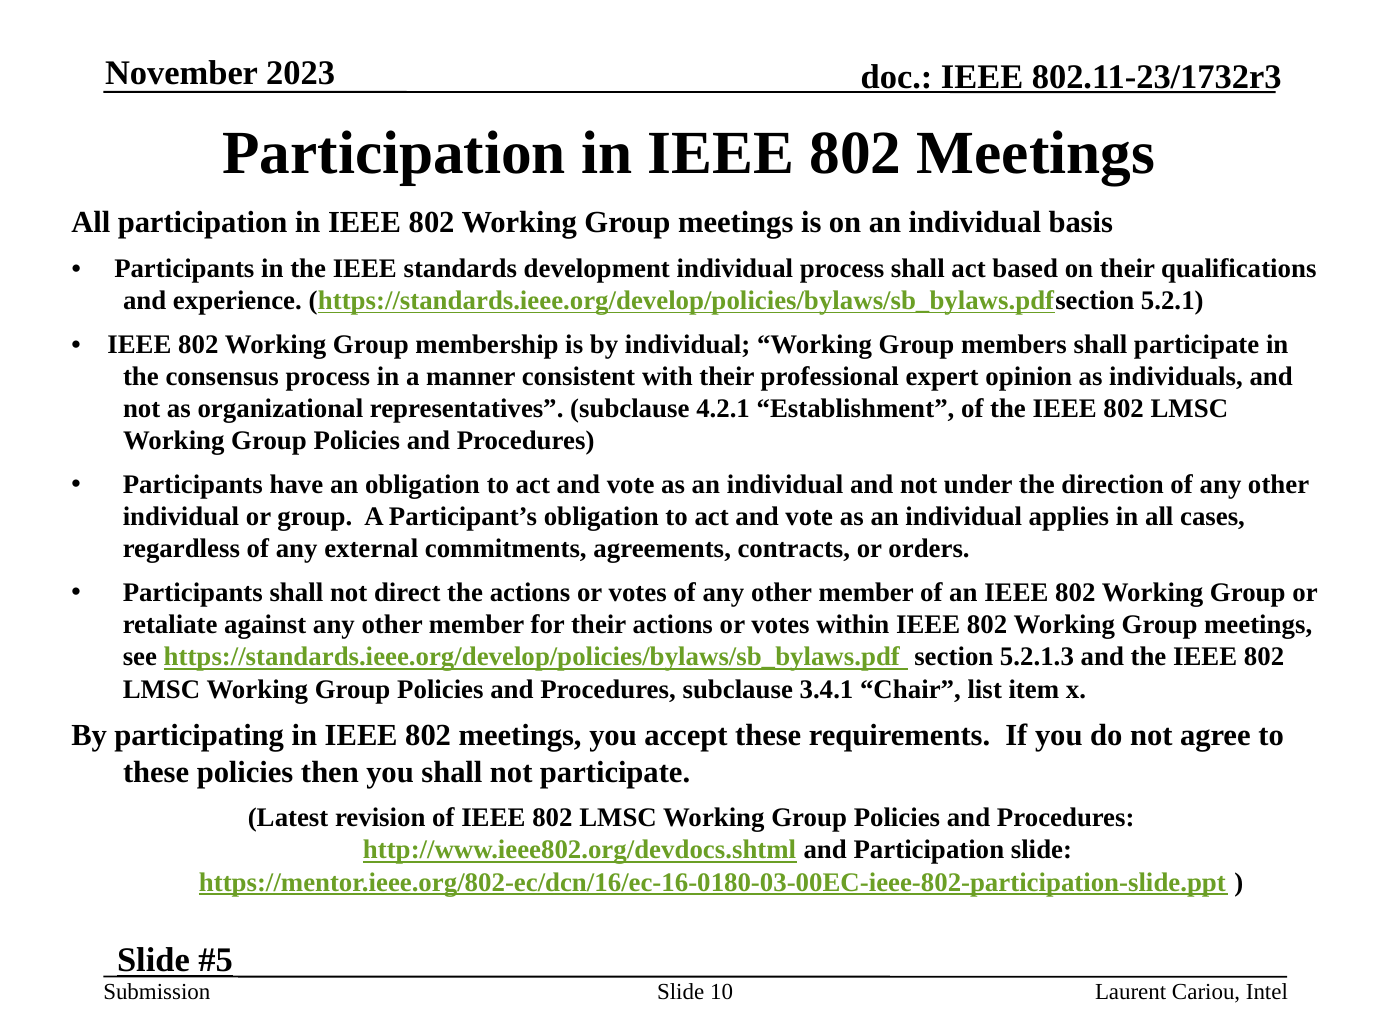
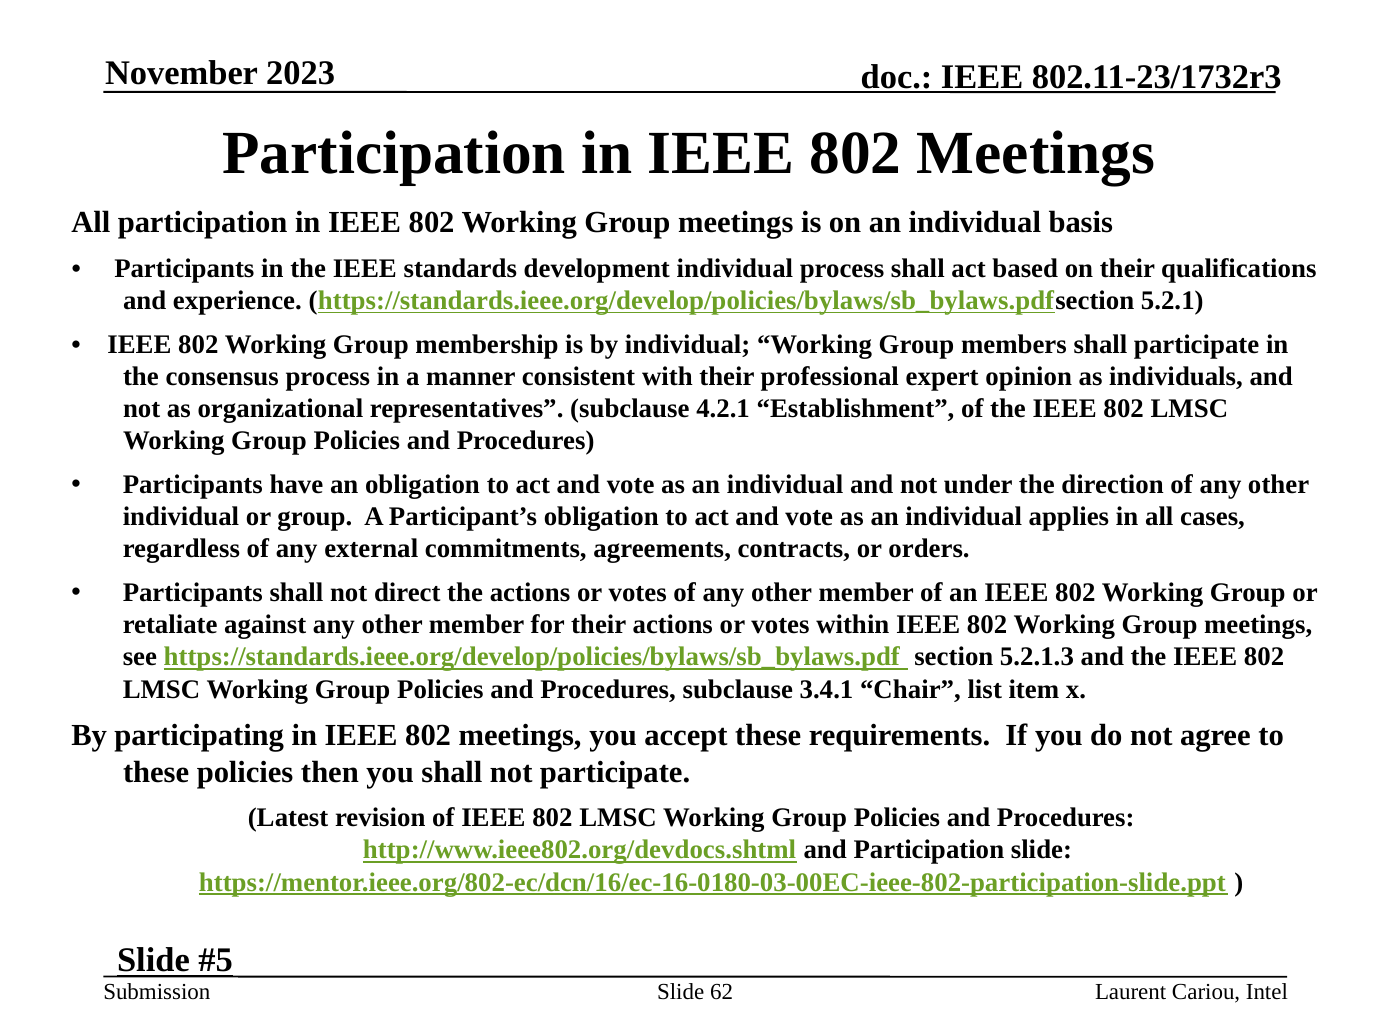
10: 10 -> 62 (722, 992)
